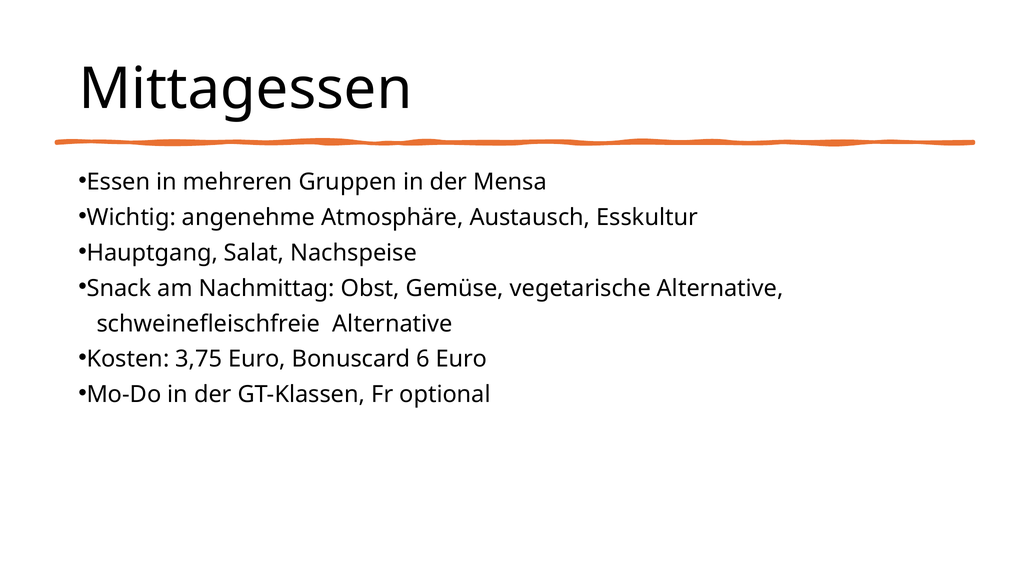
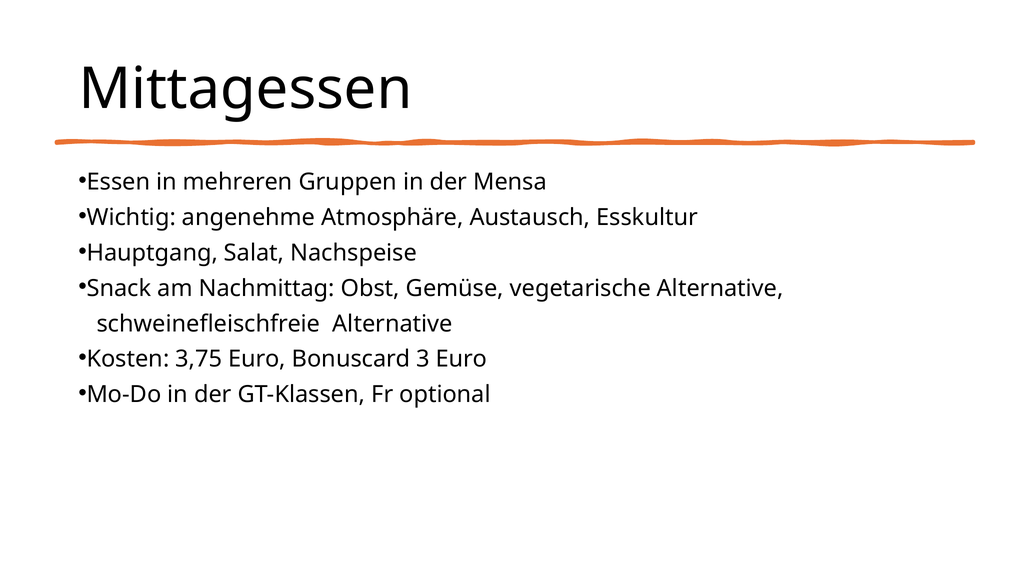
6: 6 -> 3 (423, 359)
